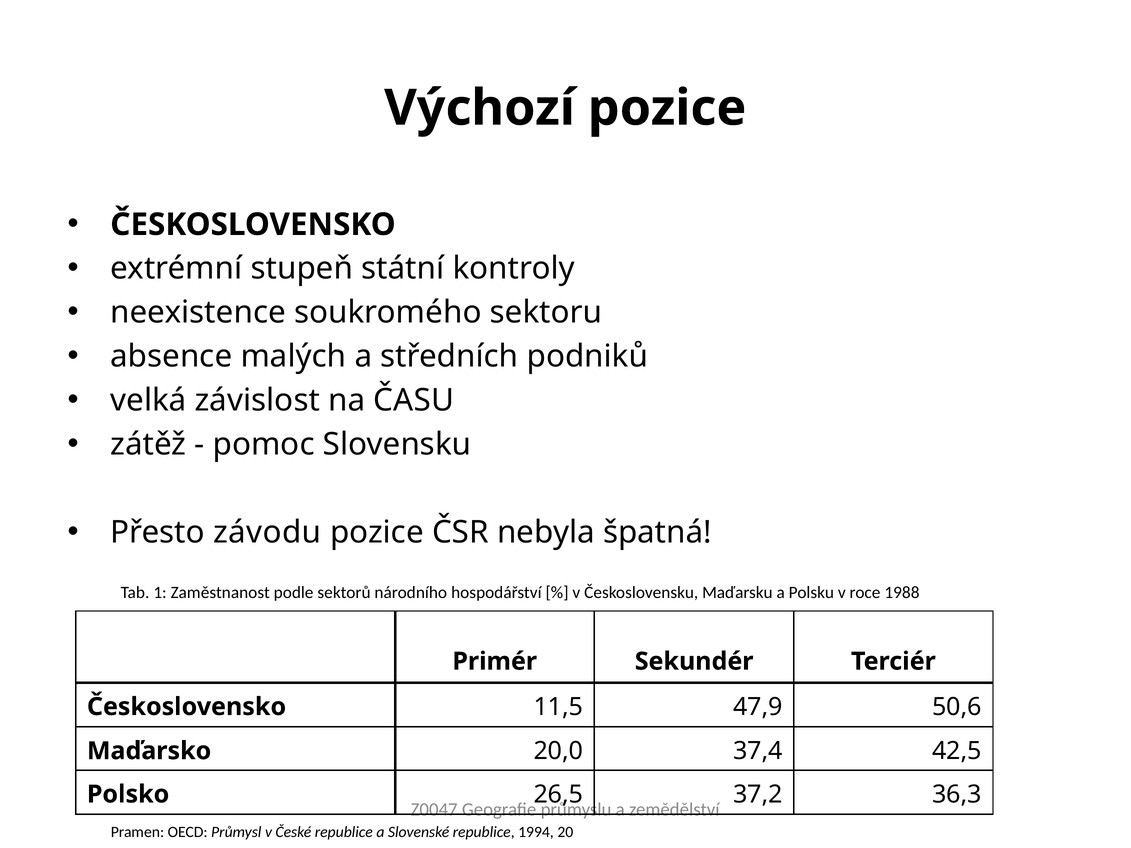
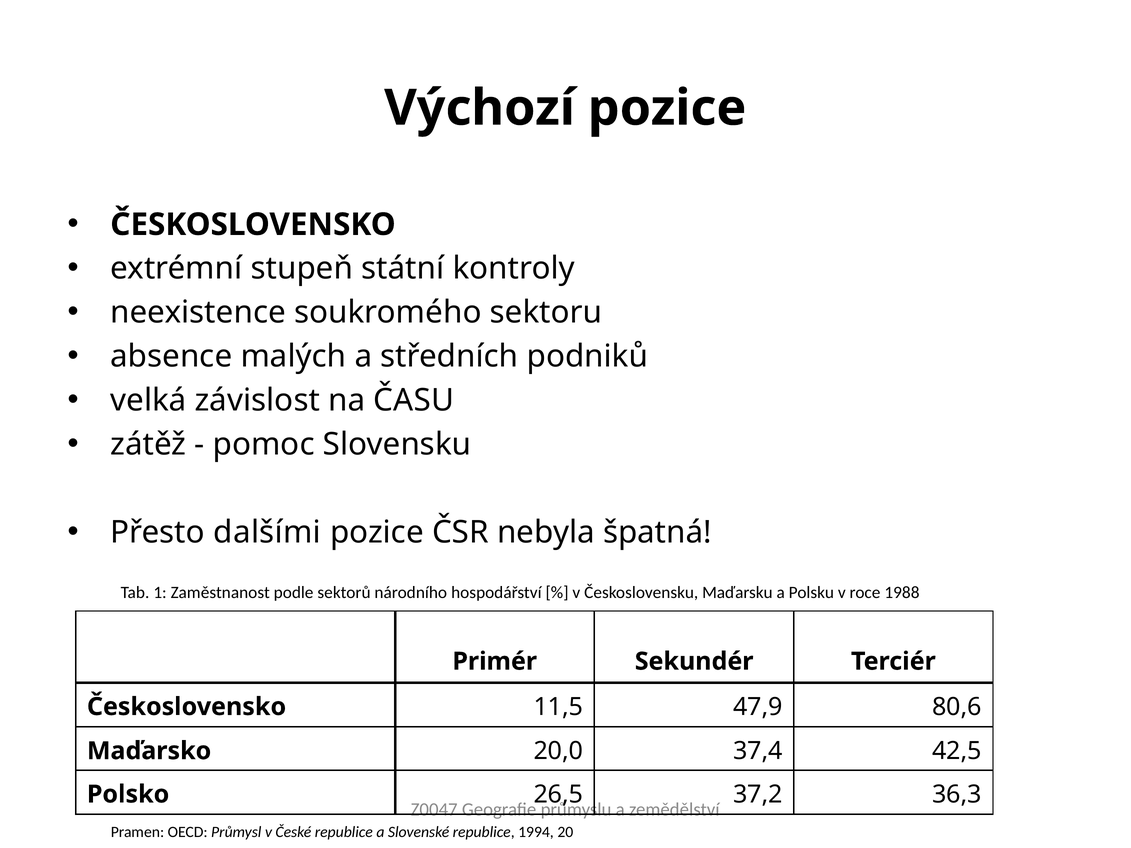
závodu: závodu -> dalšími (267, 533)
50,6: 50,6 -> 80,6 (957, 707)
